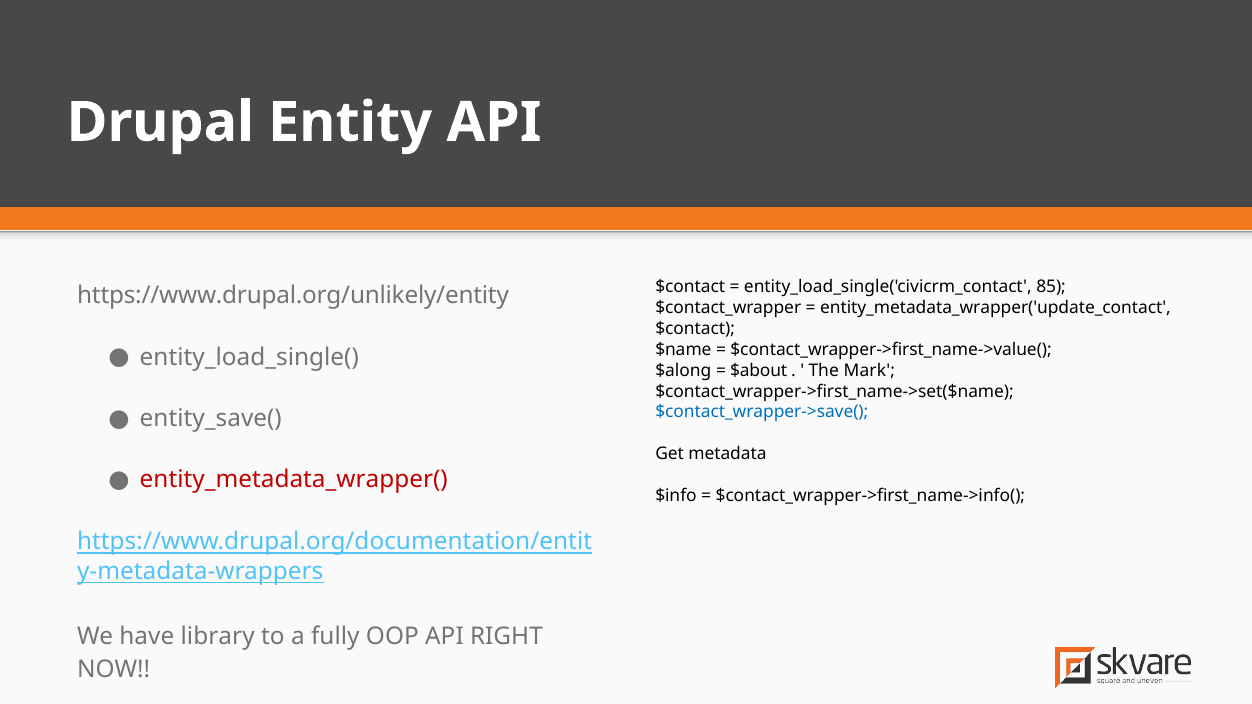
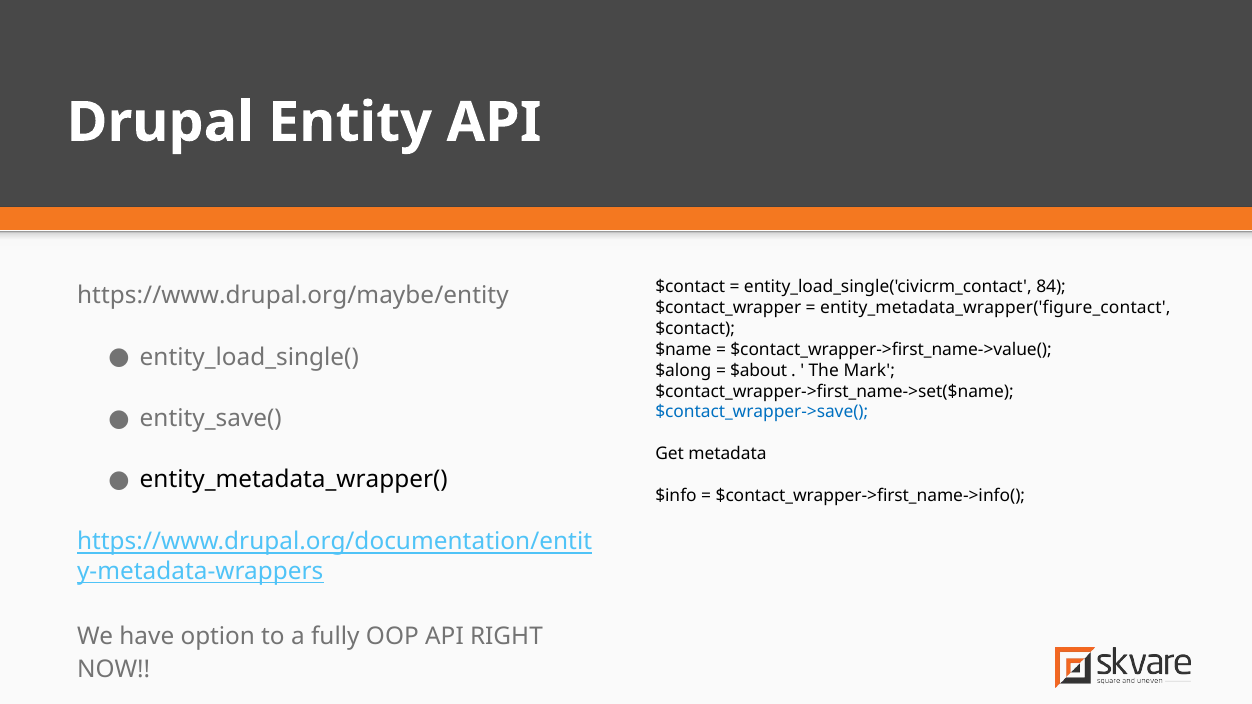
85: 85 -> 84 (1051, 287)
https://www.drupal.org/unlikely/entity: https://www.drupal.org/unlikely/entity -> https://www.drupal.org/maybe/entity (293, 296)
entity_metadata_wrapper('update_contact: entity_metadata_wrapper('update_contact -> entity_metadata_wrapper('figure_contact (995, 308)
entity_metadata_wrapper( colour: red -> black (294, 480)
library: library -> option (218, 637)
